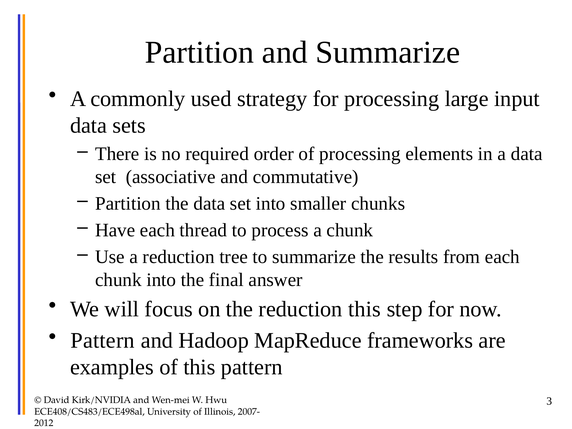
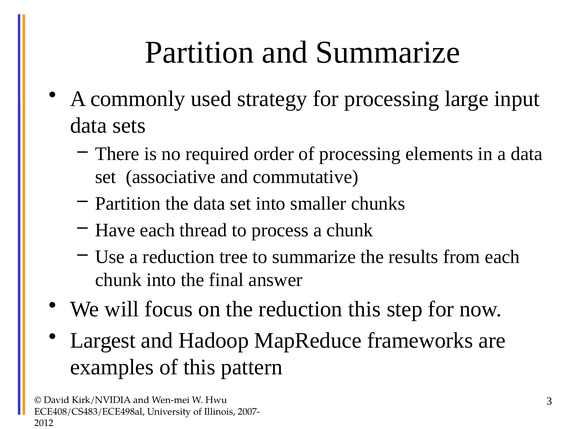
Pattern: Pattern -> Largest (103, 340)
